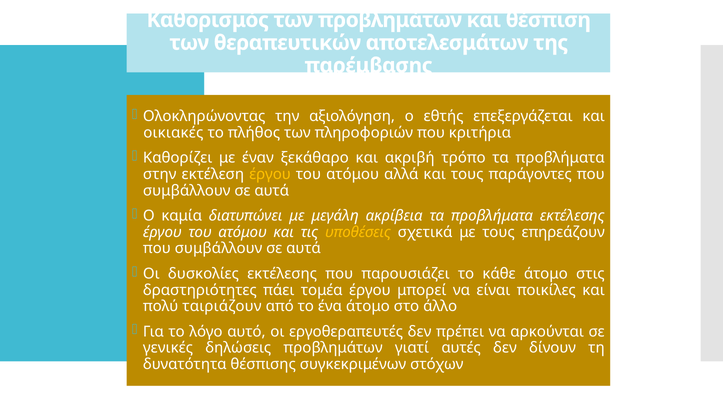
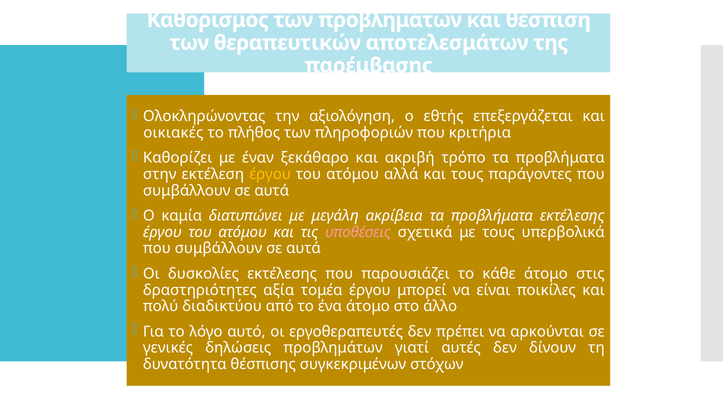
υποθέσεις colour: yellow -> pink (358, 232)
επηρεάζουν: επηρεάζουν -> υπερβολικά (563, 232)
πάει: πάει -> αξία (279, 290)
ταιριάζουν: ταιριάζουν -> διαδικτύου (222, 306)
